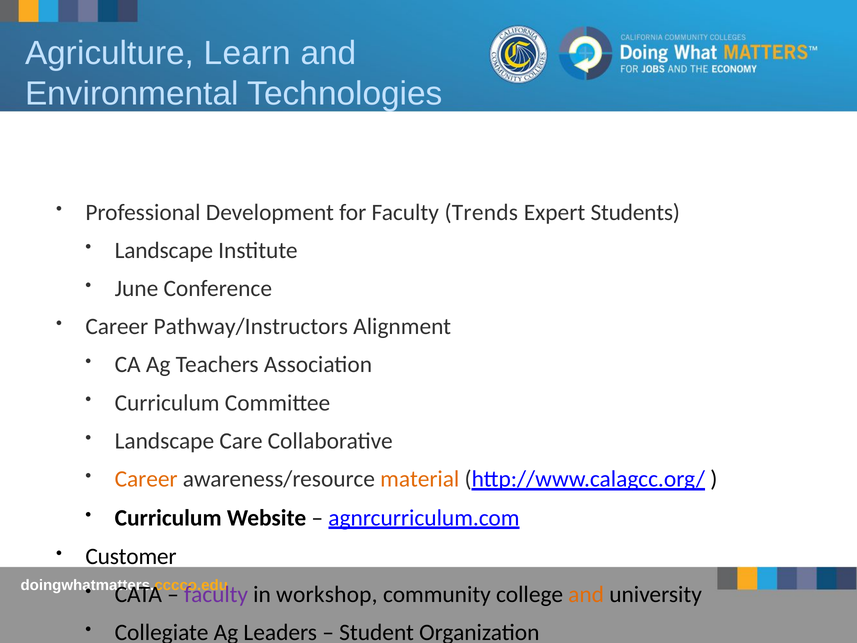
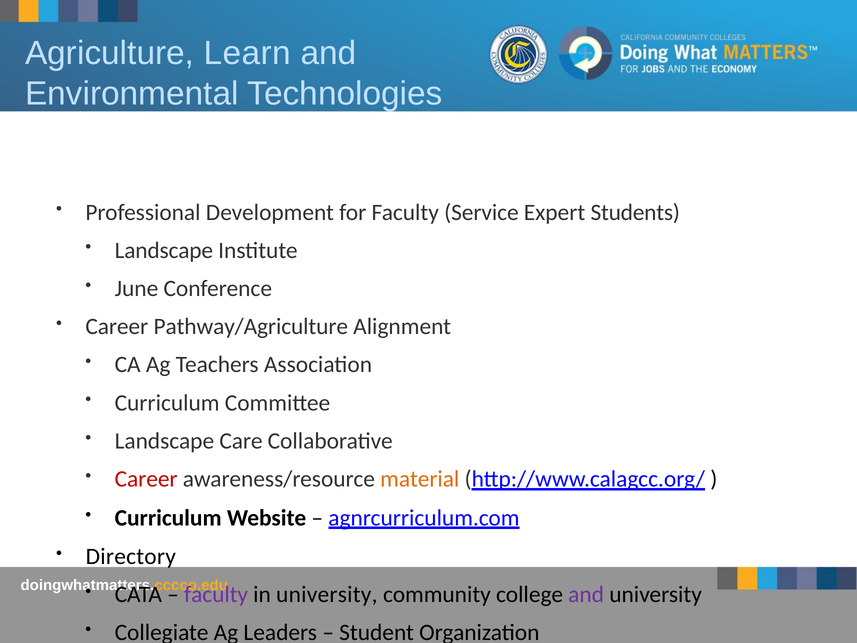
Trends: Trends -> Service (481, 212)
Pathway/Instructors: Pathway/Instructors -> Pathway/Agriculture (251, 327)
Career colour: orange -> red (146, 479)
Customer: Customer -> Directory (131, 556)
in workshop: workshop -> university (327, 594)
and colour: orange -> purple (586, 594)
